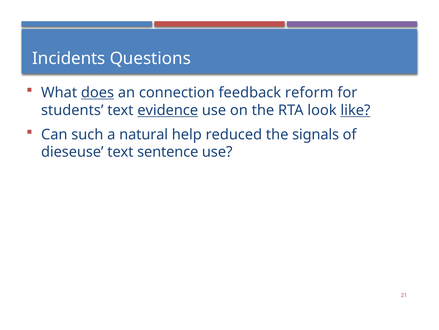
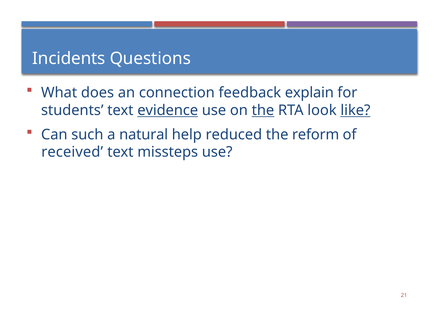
does underline: present -> none (98, 92)
reform: reform -> explain (309, 92)
the underline: none -> present (263, 110)
signals: signals -> reform (316, 134)
dieseuse: dieseuse -> received (72, 152)
sentence: sentence -> missteps (168, 152)
